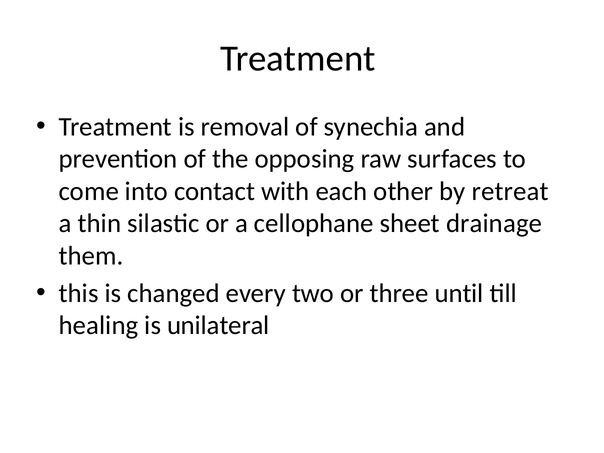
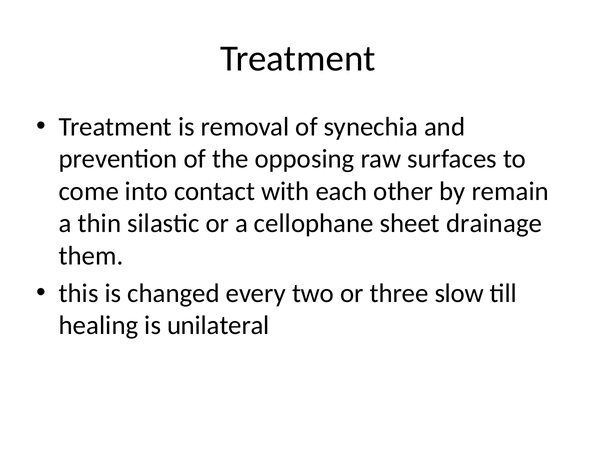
retreat: retreat -> remain (510, 191)
until: until -> slow (459, 293)
